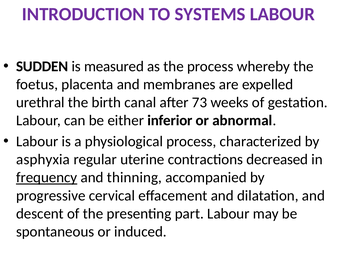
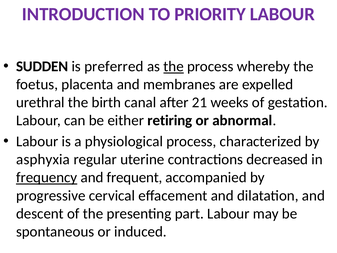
SYSTEMS: SYSTEMS -> PRIORITY (210, 14)
measured: measured -> preferred (114, 66)
the underline: none -> present (174, 66)
73: 73 -> 21 (200, 102)
inferior: inferior -> retiring (170, 120)
thinning: thinning -> frequent (135, 177)
